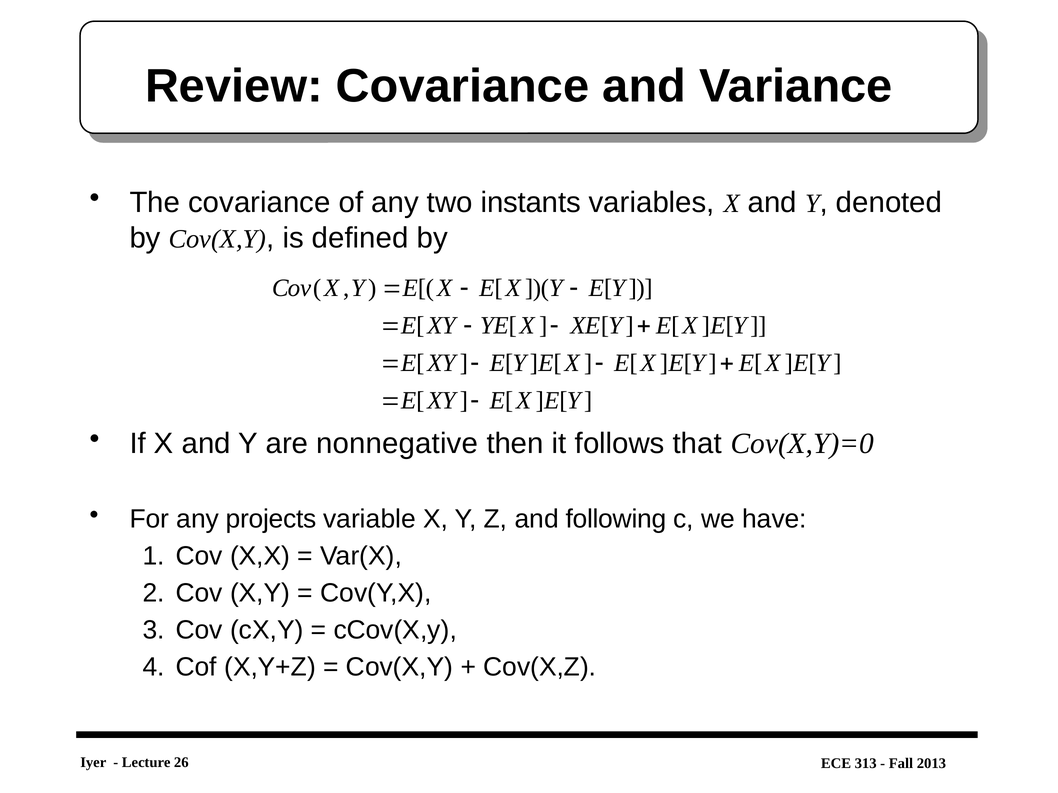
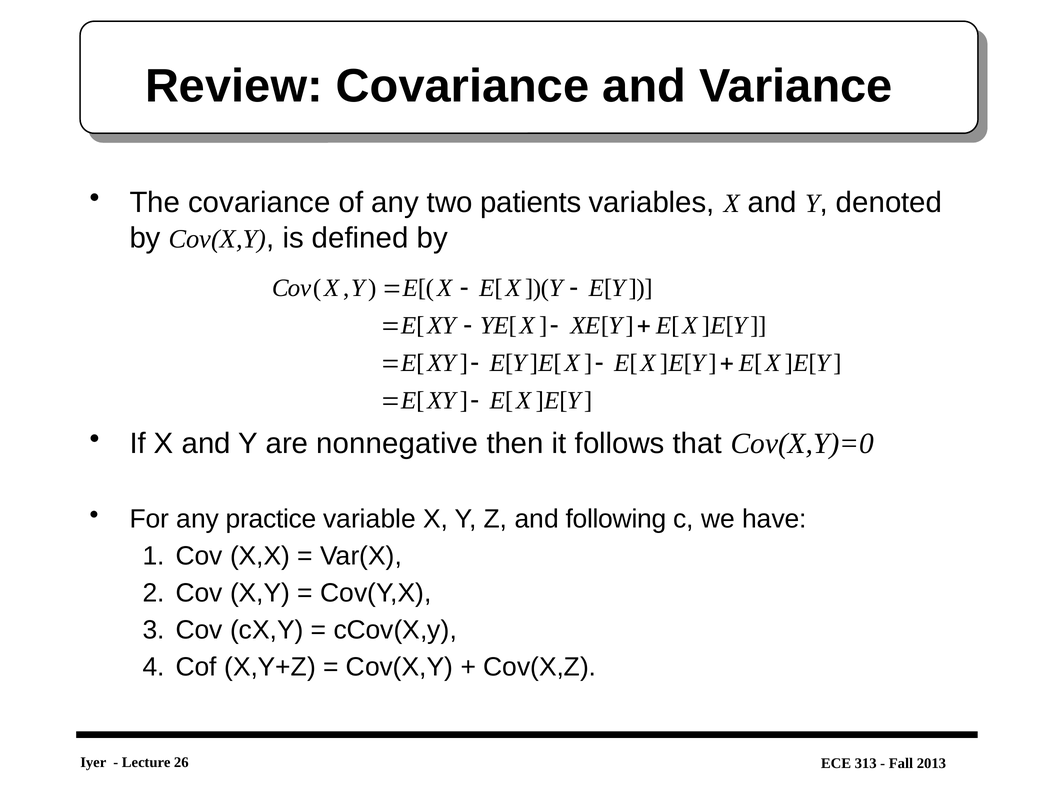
instants: instants -> patients (531, 203)
projects: projects -> practice (271, 519)
